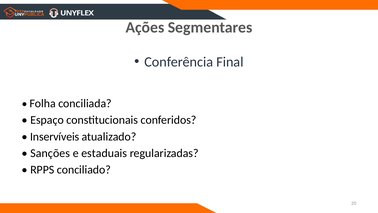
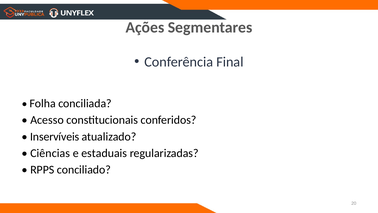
Espaço: Espaço -> Acesso (47, 120)
Sanções: Sanções -> Ciências (50, 153)
